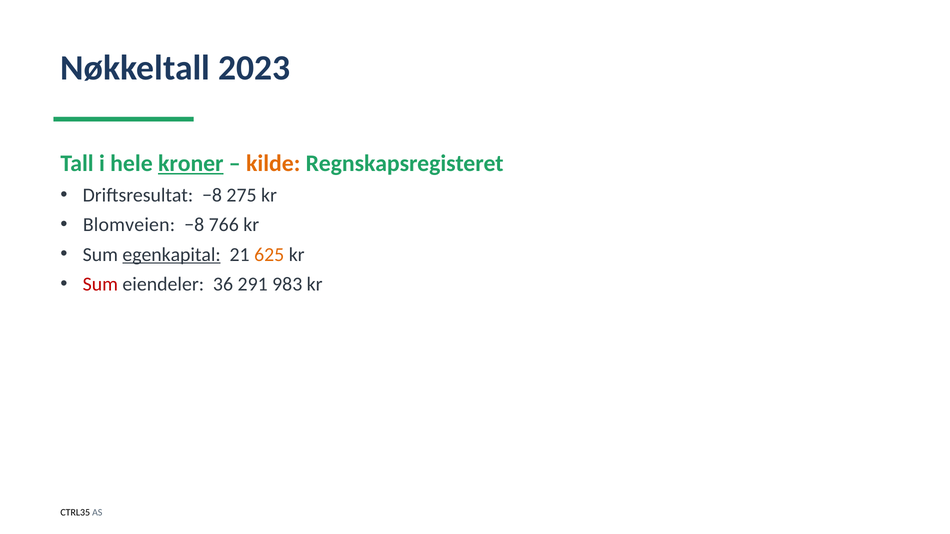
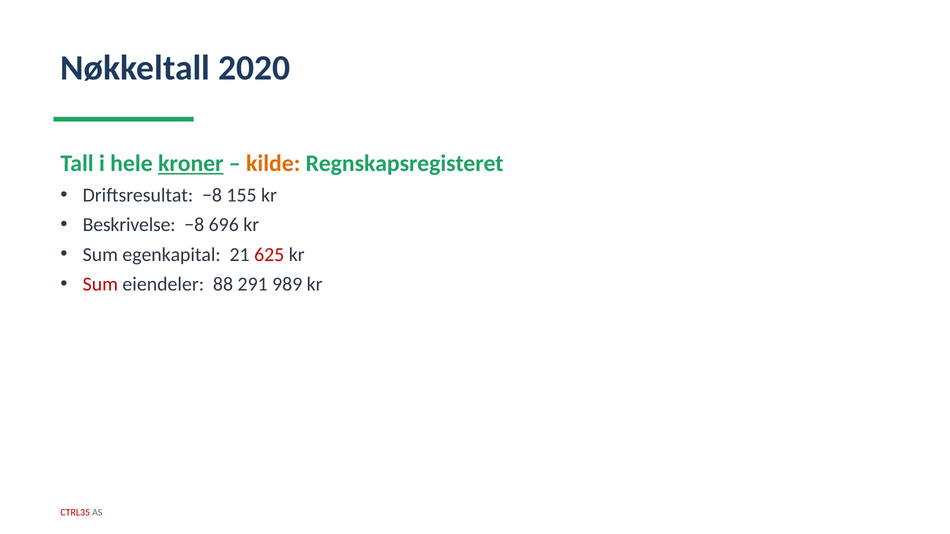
2023: 2023 -> 2020 (254, 68)
275: 275 -> 155 (242, 195)
Blomveien: Blomveien -> Beskrivelse (129, 225)
766: 766 -> 696 (224, 225)
egenkapital underline: present -> none (172, 255)
625 colour: orange -> red (269, 255)
36: 36 -> 88 (223, 284)
983: 983 -> 989 (287, 284)
CTRL35 colour: black -> red (75, 513)
